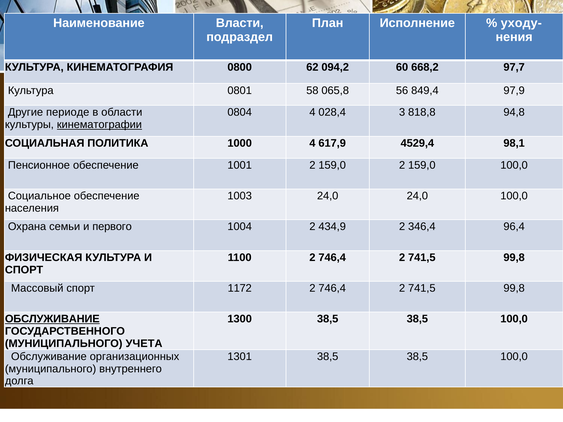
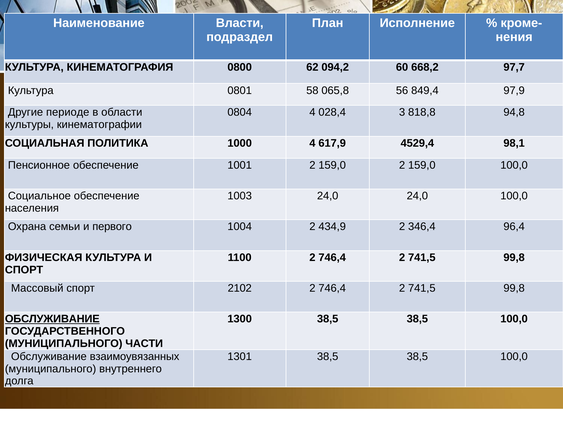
уходу-: уходу- -> кроме- (521, 23)
кинематографии underline: present -> none (99, 125)
1172: 1172 -> 2102 (240, 288)
УЧЕТА: УЧЕТА -> ЧАСТИ (144, 344)
организационных: организационных -> взаимоувязанных (135, 357)
